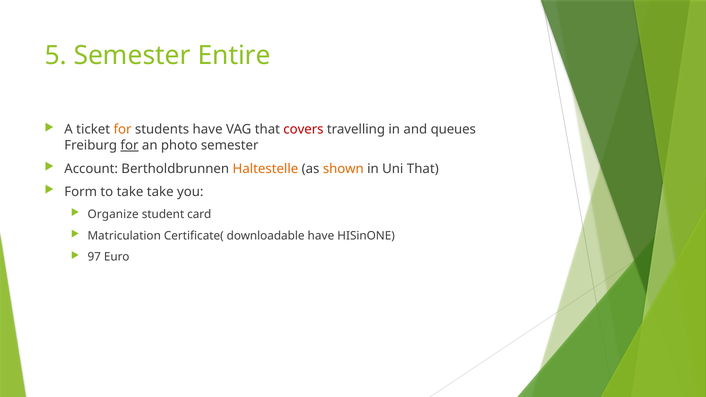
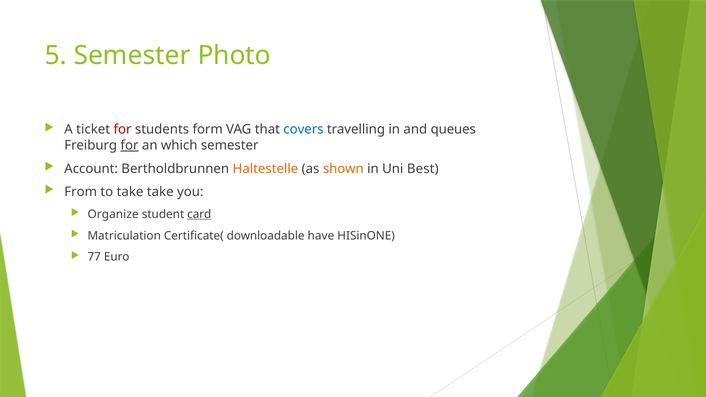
Entire: Entire -> Photo (234, 56)
for colour: orange -> red (123, 130)
students have: have -> form (208, 130)
covers colour: red -> blue (303, 130)
photo: photo -> which (179, 145)
Uni That: That -> Best (423, 169)
Form: Form -> From (81, 192)
card underline: none -> present (199, 214)
97: 97 -> 77 (94, 257)
